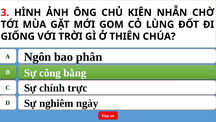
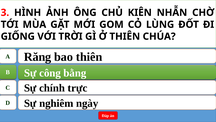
Ngôn: Ngôn -> Răng (38, 57)
bao phân: phân -> thiên (89, 57)
